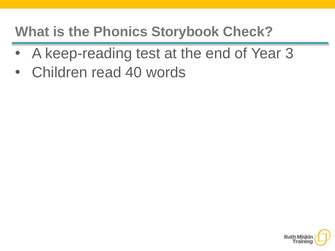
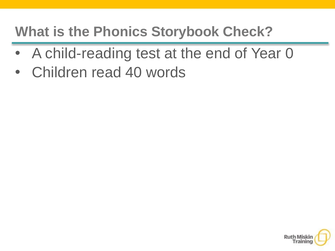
keep-reading: keep-reading -> child-reading (89, 53)
3: 3 -> 0 (289, 53)
